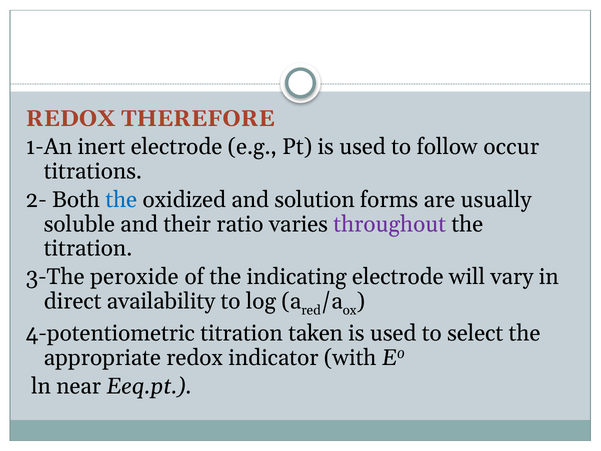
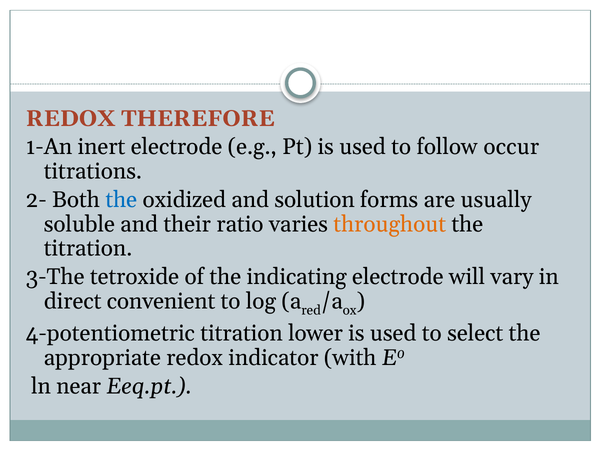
throughout colour: purple -> orange (390, 224)
peroxide: peroxide -> tetroxide (135, 277)
availability: availability -> convenient (161, 301)
taken: taken -> lower (316, 333)
